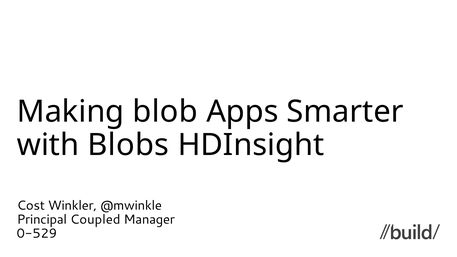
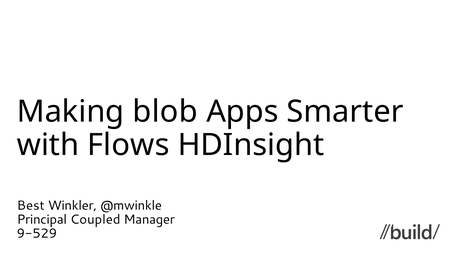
Blobs: Blobs -> Flows (128, 145)
Cost: Cost -> Best (31, 205)
0-529: 0-529 -> 9-529 (37, 234)
